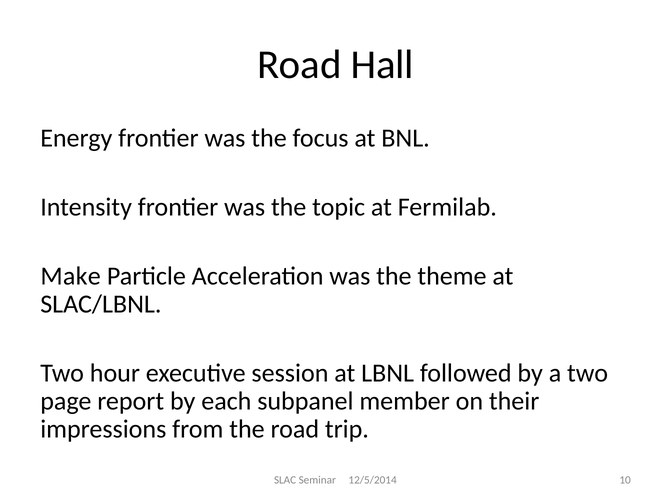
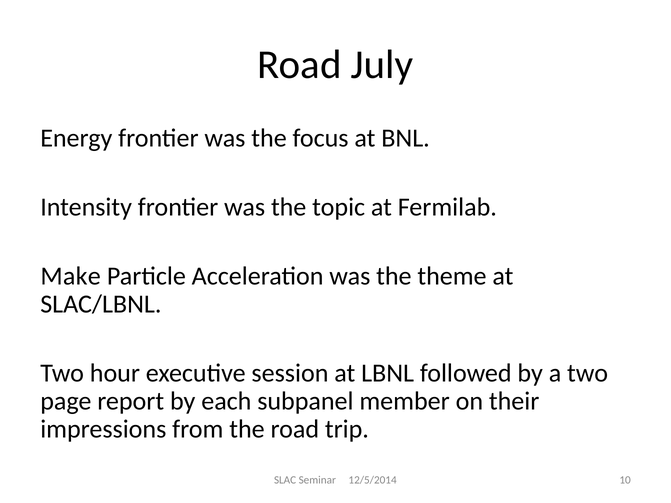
Hall: Hall -> July (382, 65)
